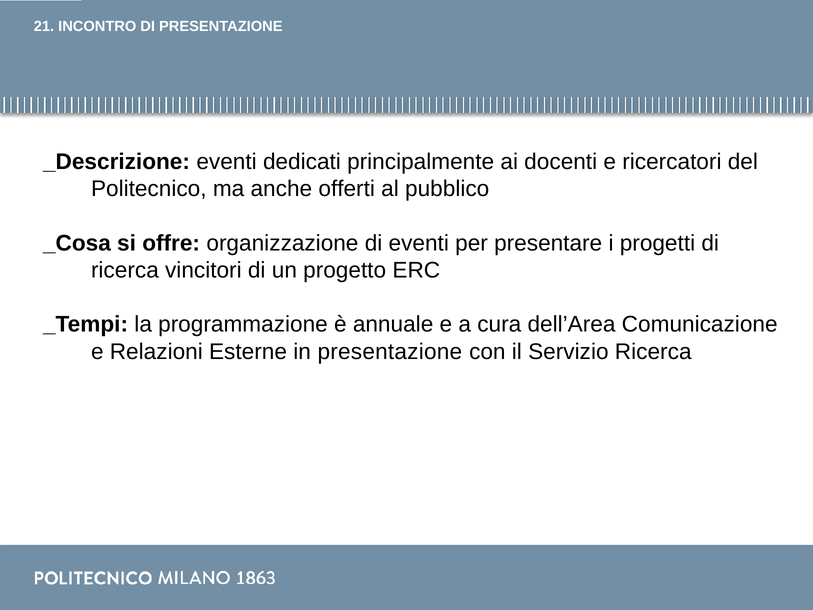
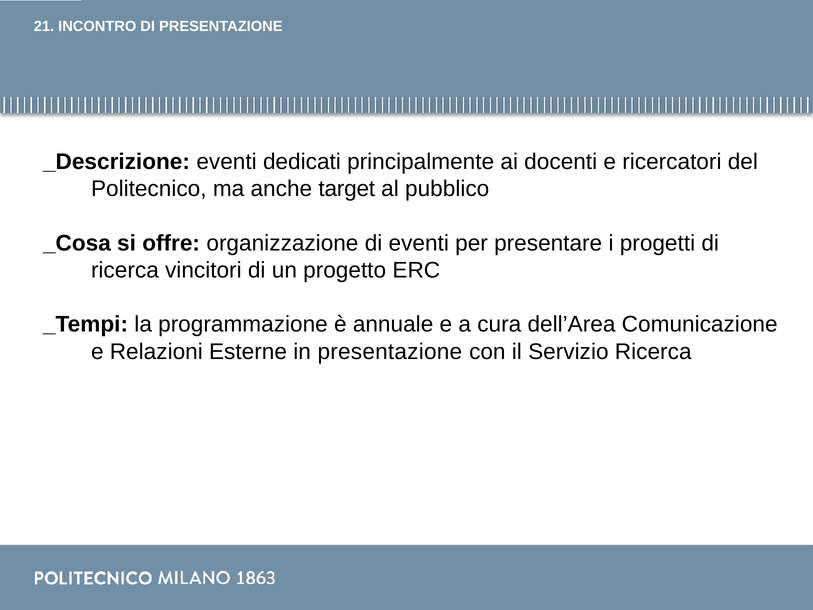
offerti: offerti -> target (347, 189)
